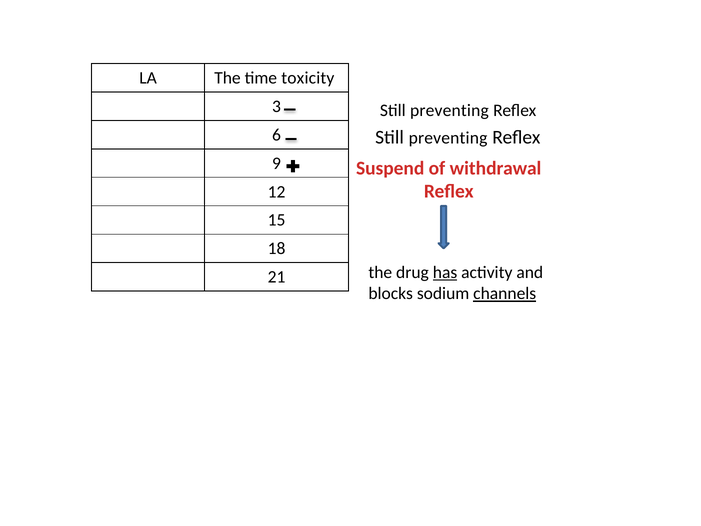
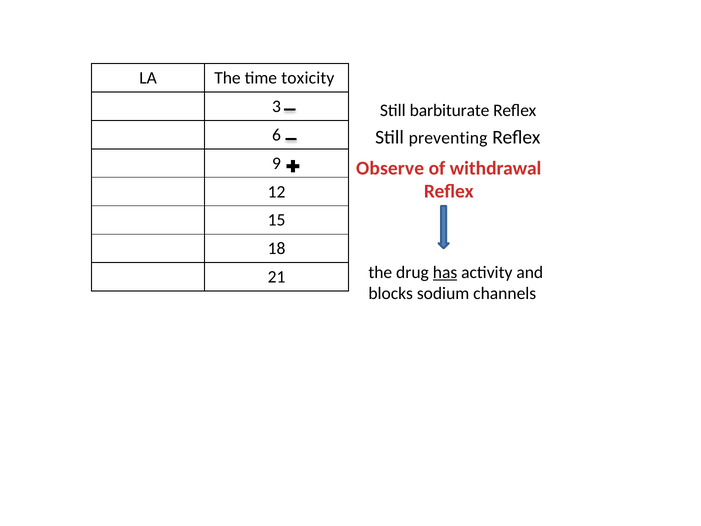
preventing: preventing -> barbiturate (450, 111)
Suspend: Suspend -> Observe (390, 168)
channels underline: present -> none (505, 294)
